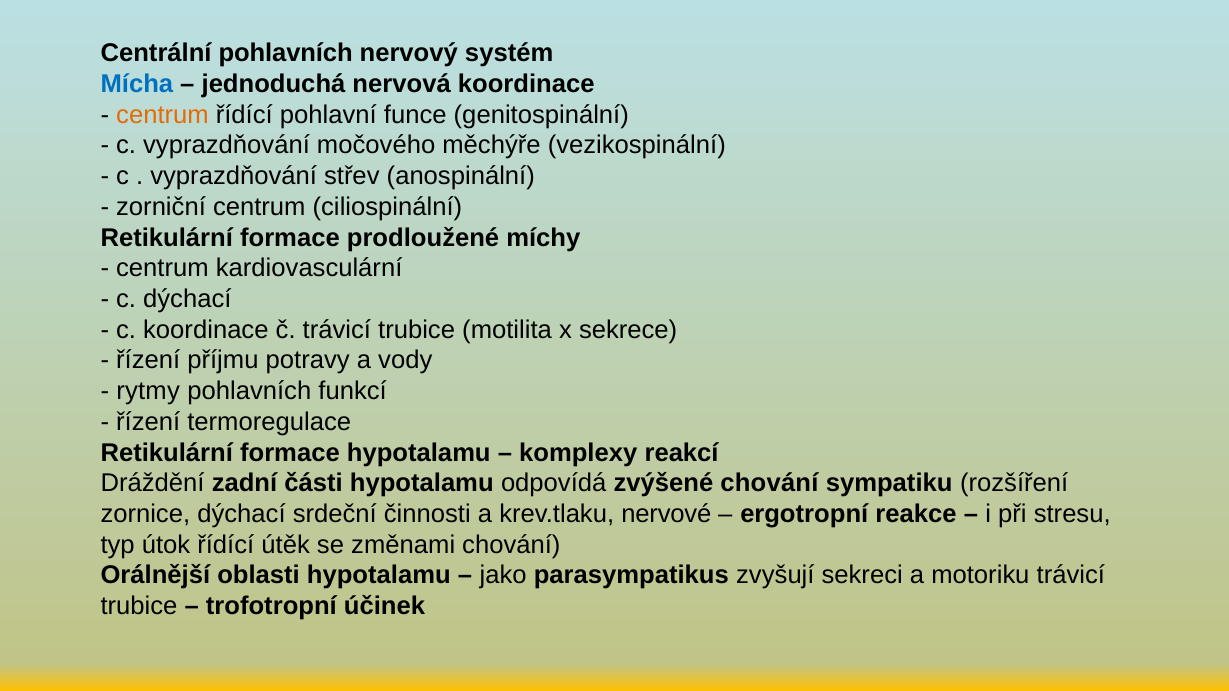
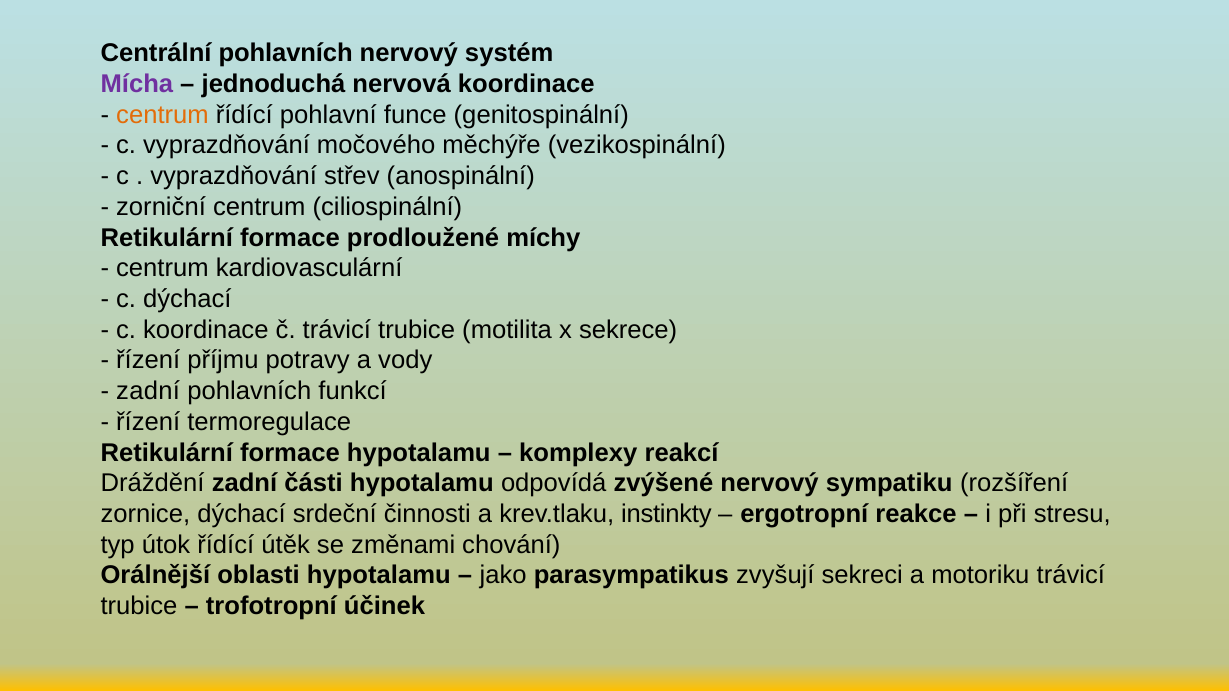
Mícha colour: blue -> purple (137, 84)
rytmy: rytmy -> zadní (148, 391)
zvýšené chování: chování -> nervový (770, 484)
nervové: nervové -> instinkty (666, 514)
